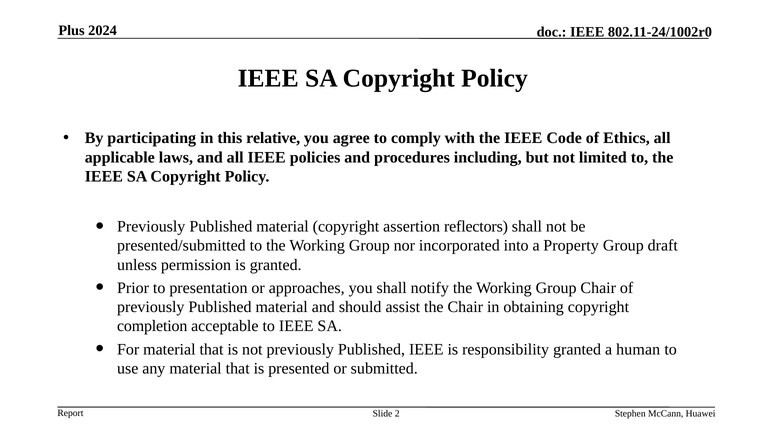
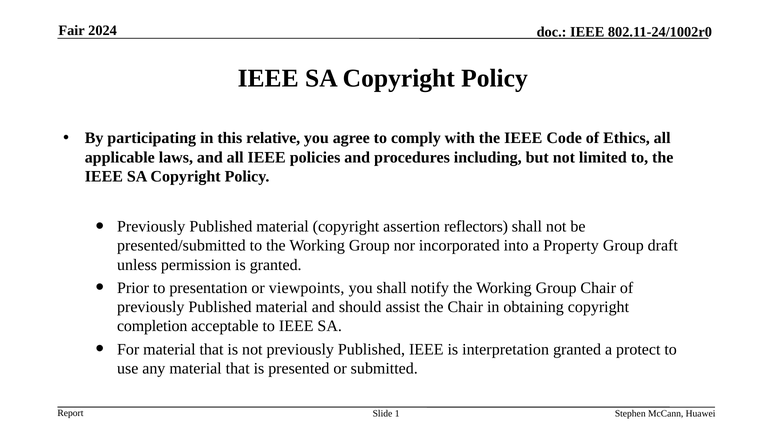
Plus: Plus -> Fair (72, 30)
approaches: approaches -> viewpoints (307, 288)
responsibility: responsibility -> interpretation (506, 349)
human: human -> protect (638, 349)
2: 2 -> 1 (397, 413)
